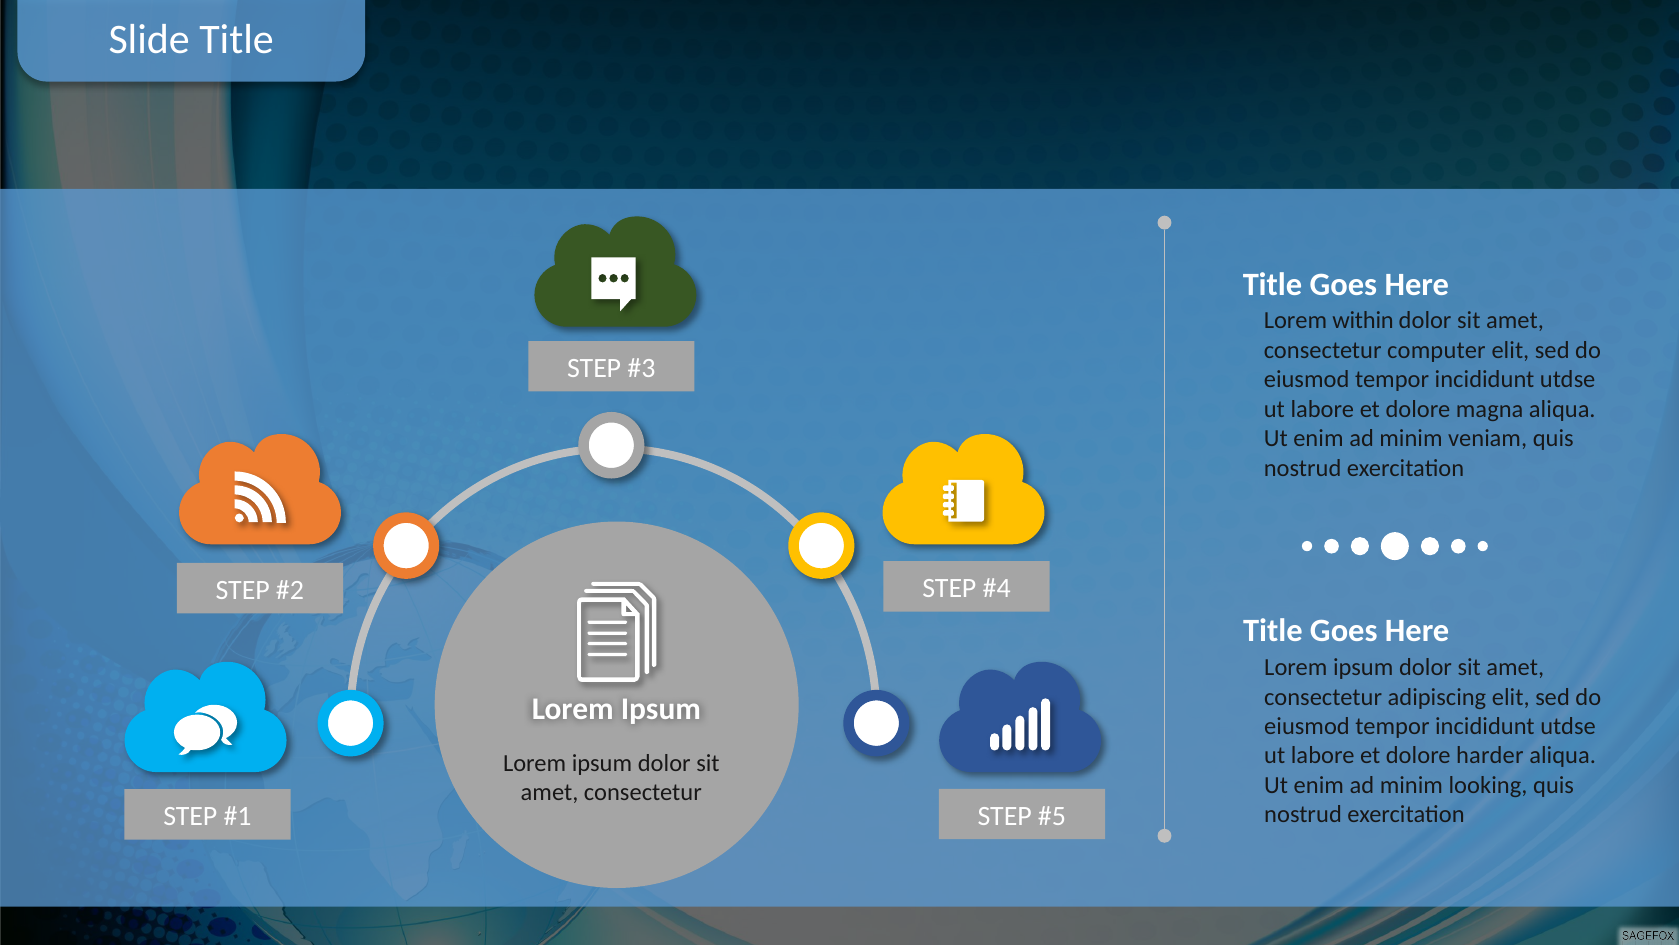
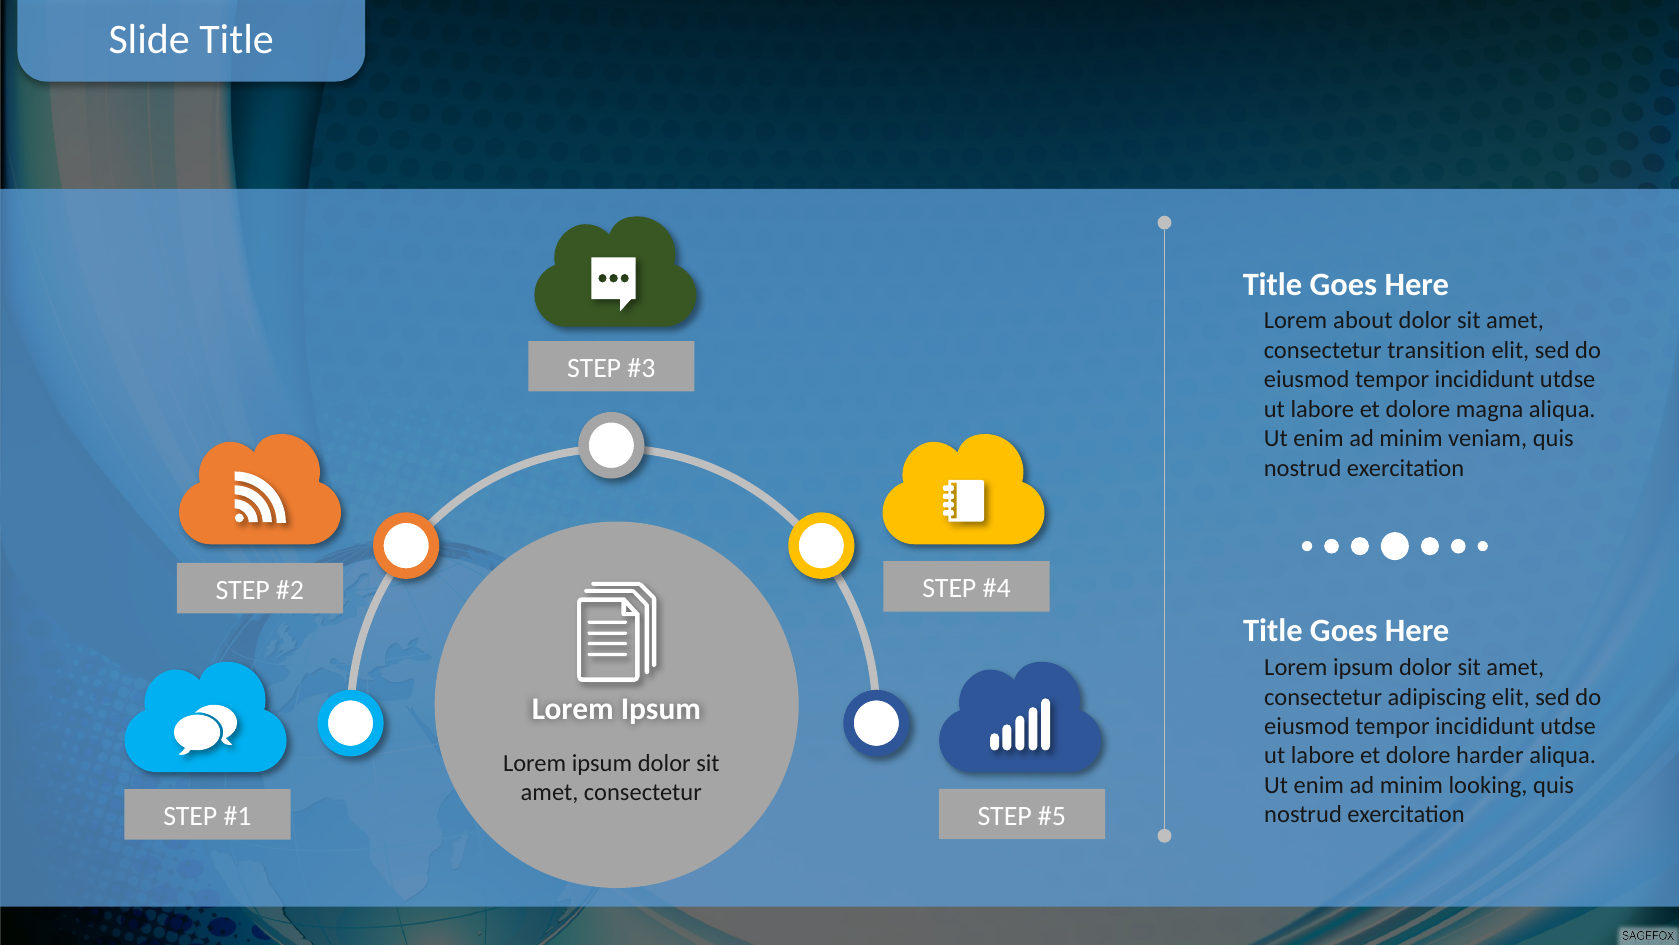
within: within -> about (1363, 321)
computer: computer -> transition (1436, 350)
